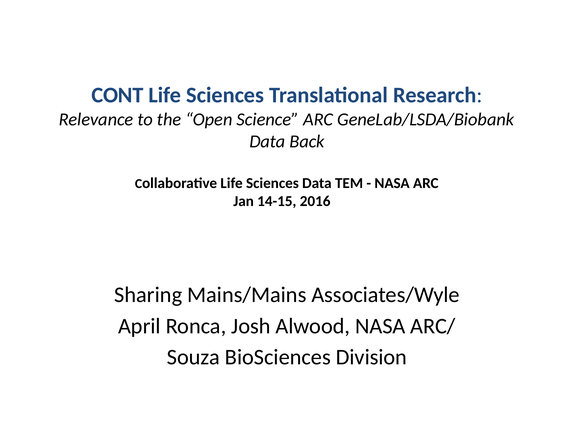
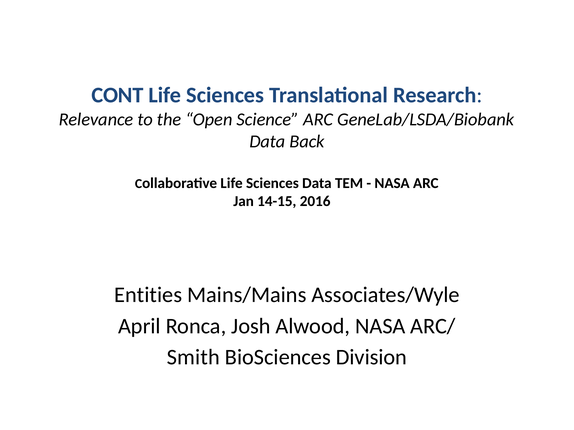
Sharing: Sharing -> Entities (148, 295)
Souza: Souza -> Smith (193, 358)
